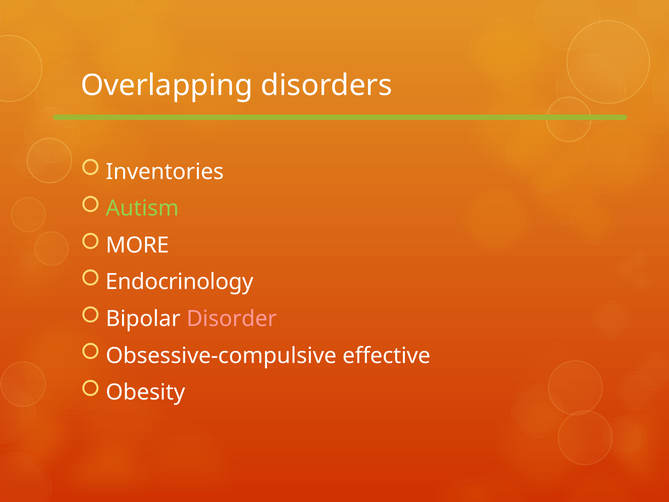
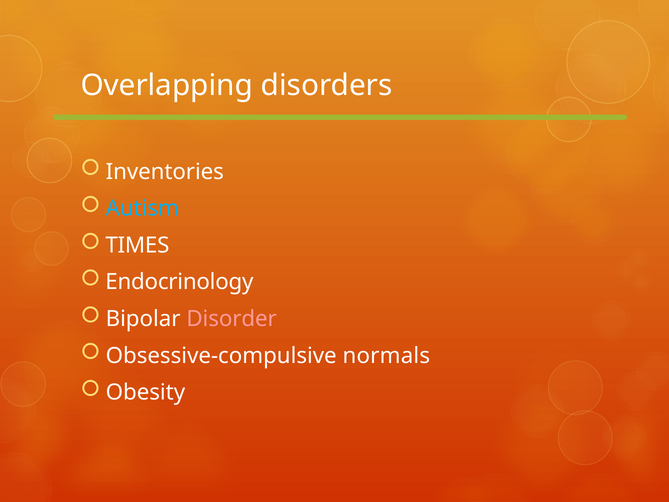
Autism colour: light green -> light blue (142, 208)
MORE: MORE -> TIMES (137, 245)
effective: effective -> normals (386, 356)
